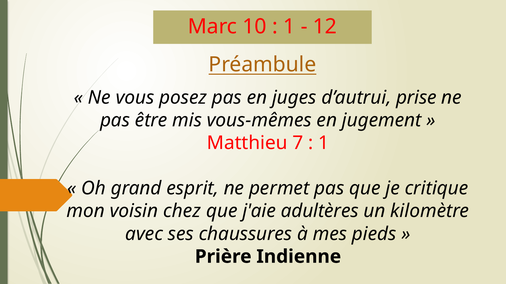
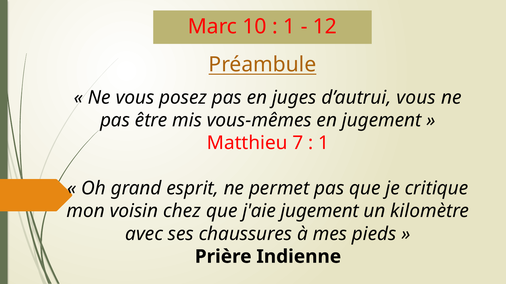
d’autrui prise: prise -> vous (416, 98)
j'aie adultères: adultères -> jugement (320, 212)
